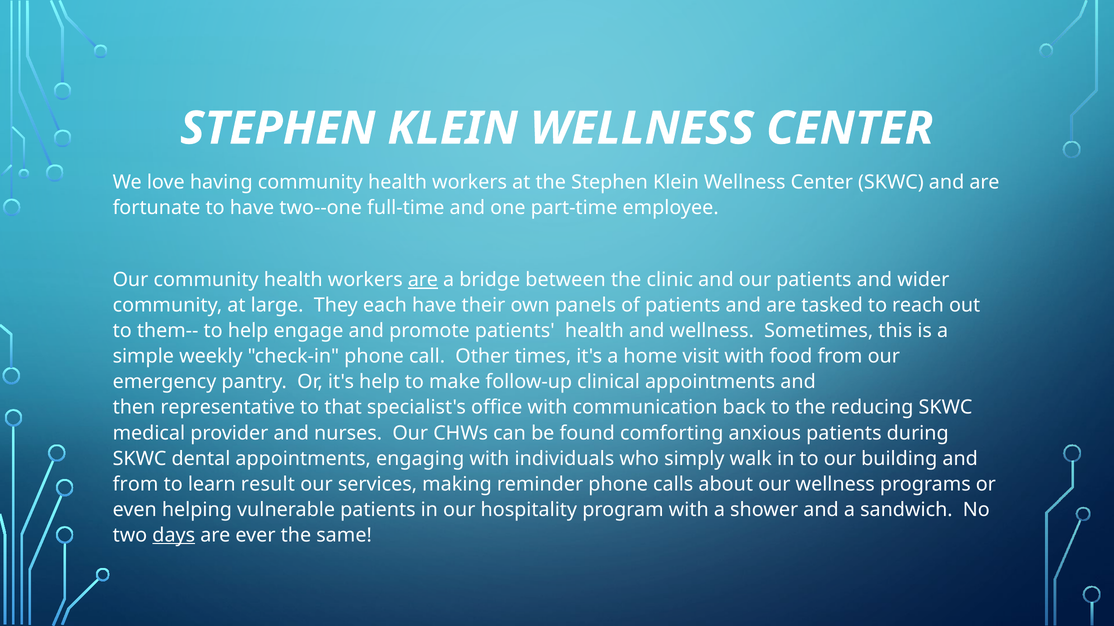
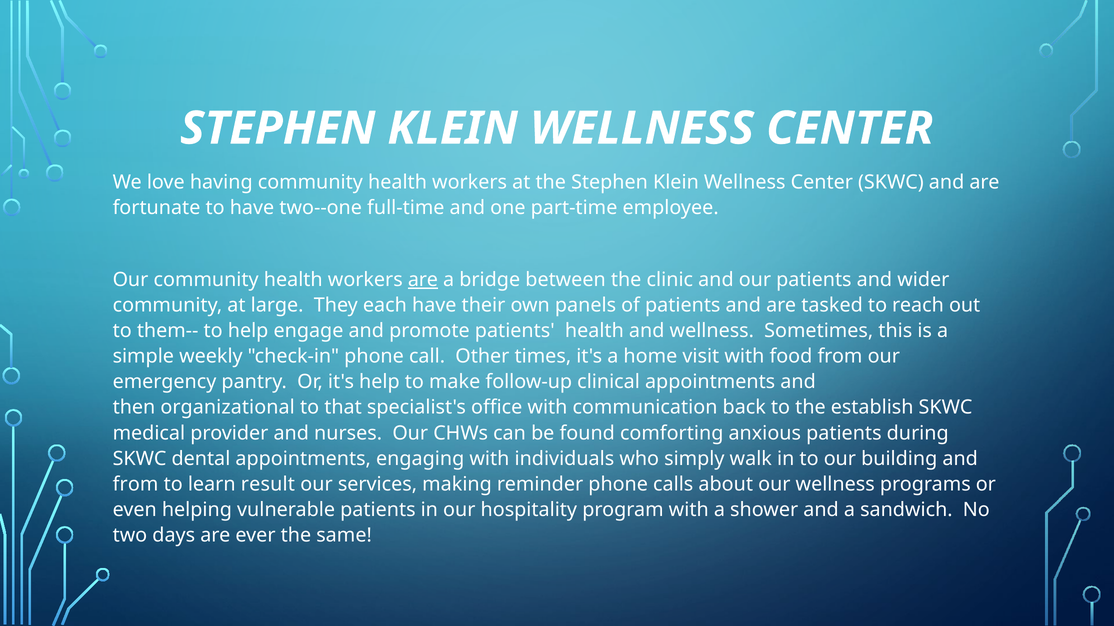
representative: representative -> organizational (228, 408)
reducing: reducing -> establish (872, 408)
days underline: present -> none (174, 536)
